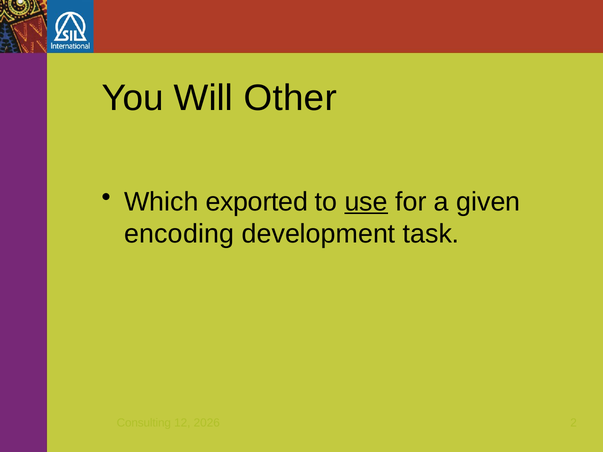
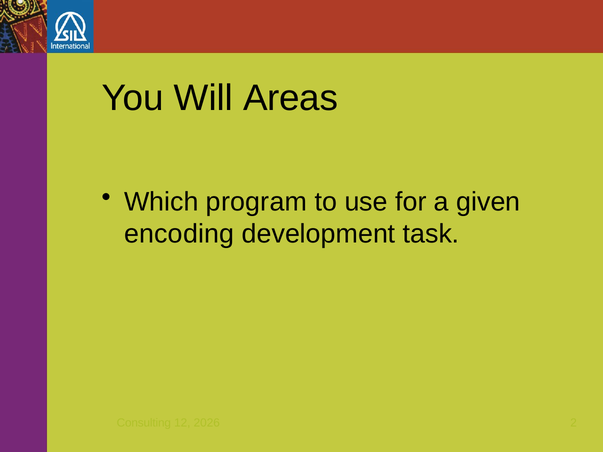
Other: Other -> Areas (291, 98)
exported: exported -> program (257, 202)
use underline: present -> none (366, 202)
